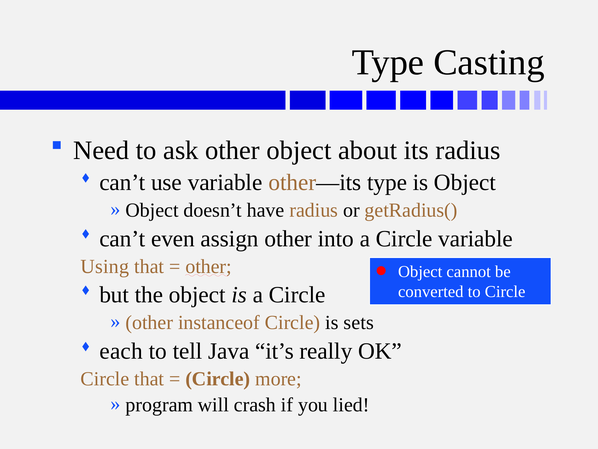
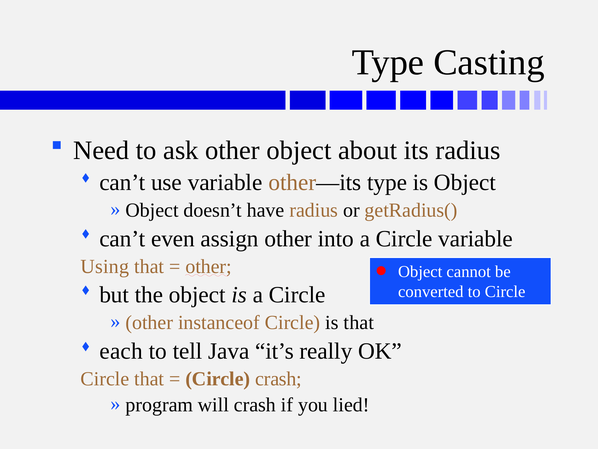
is sets: sets -> that (359, 322)
Circle more: more -> crash (279, 378)
